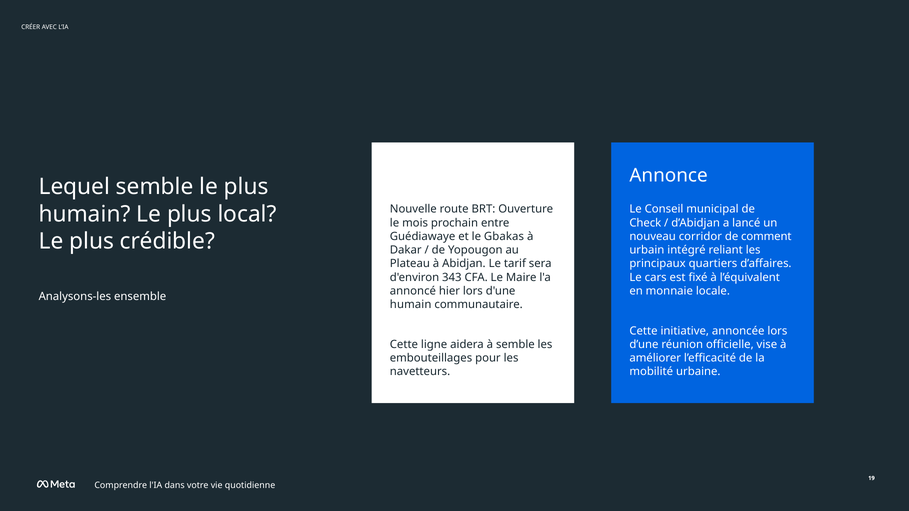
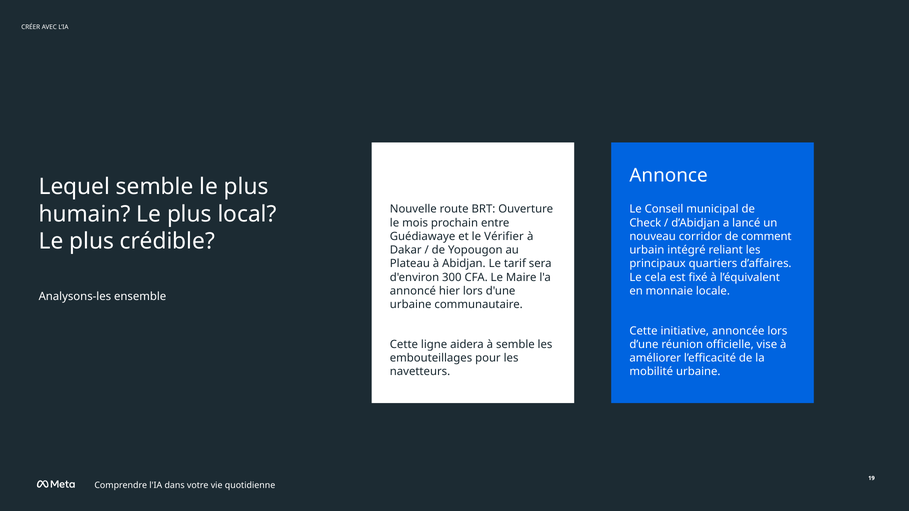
Gbakas: Gbakas -> Vérifier (504, 237)
343: 343 -> 300 (452, 277)
cars: cars -> cela (656, 277)
humain: humain -> urbaine (411, 305)
